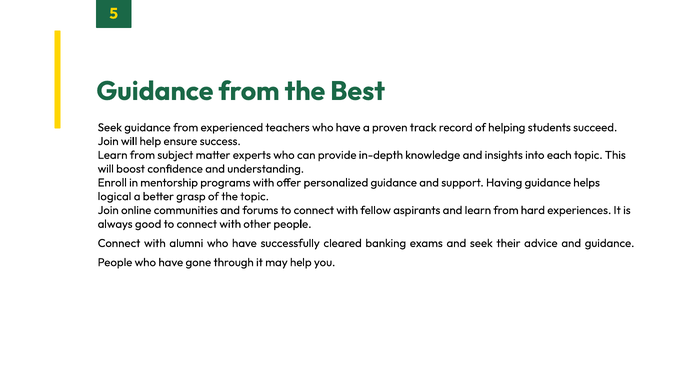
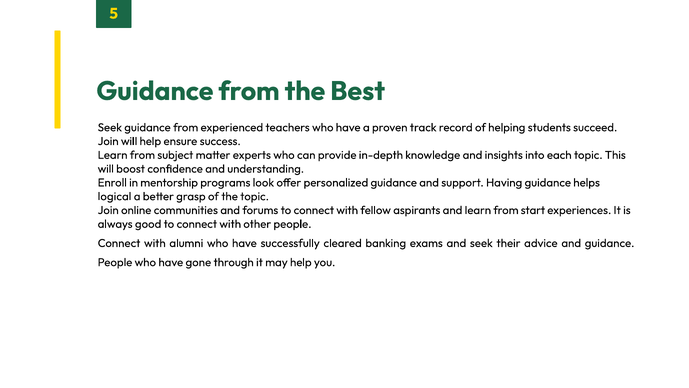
programs with: with -> look (263, 182)
hard: hard -> start (533, 210)
